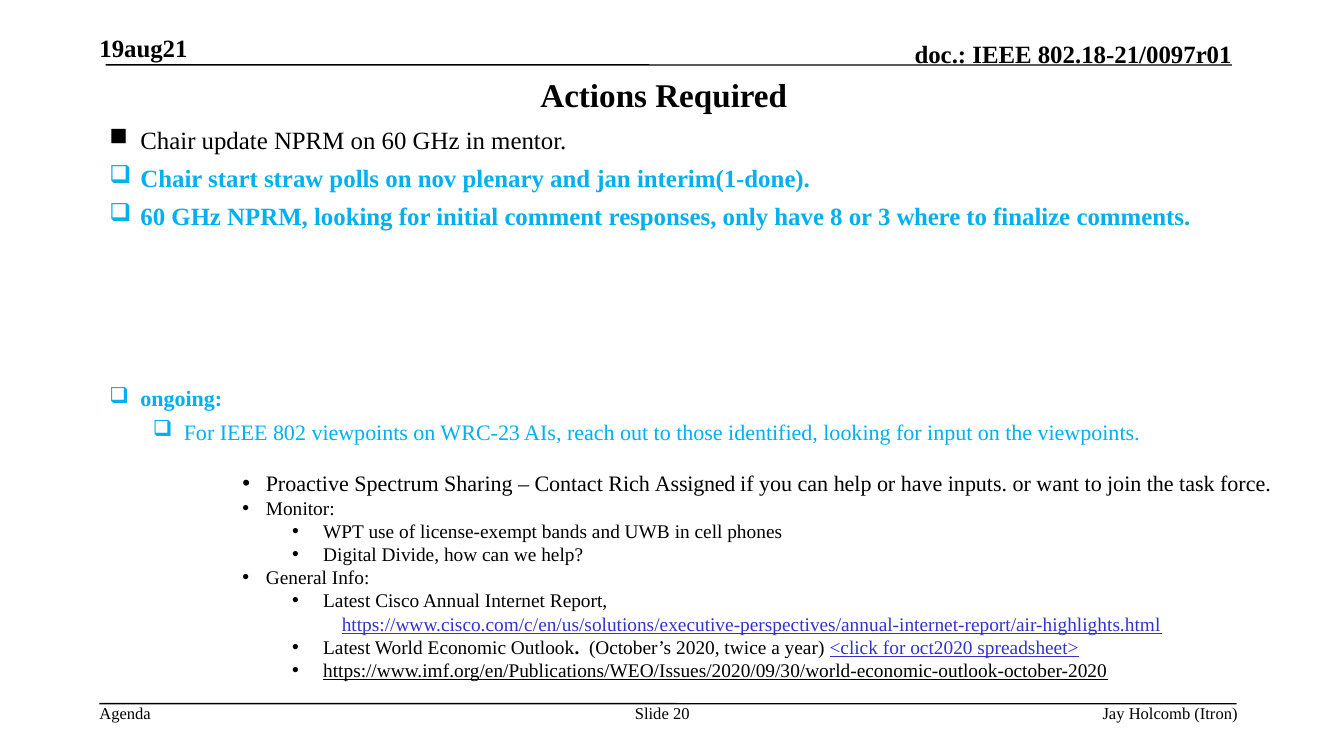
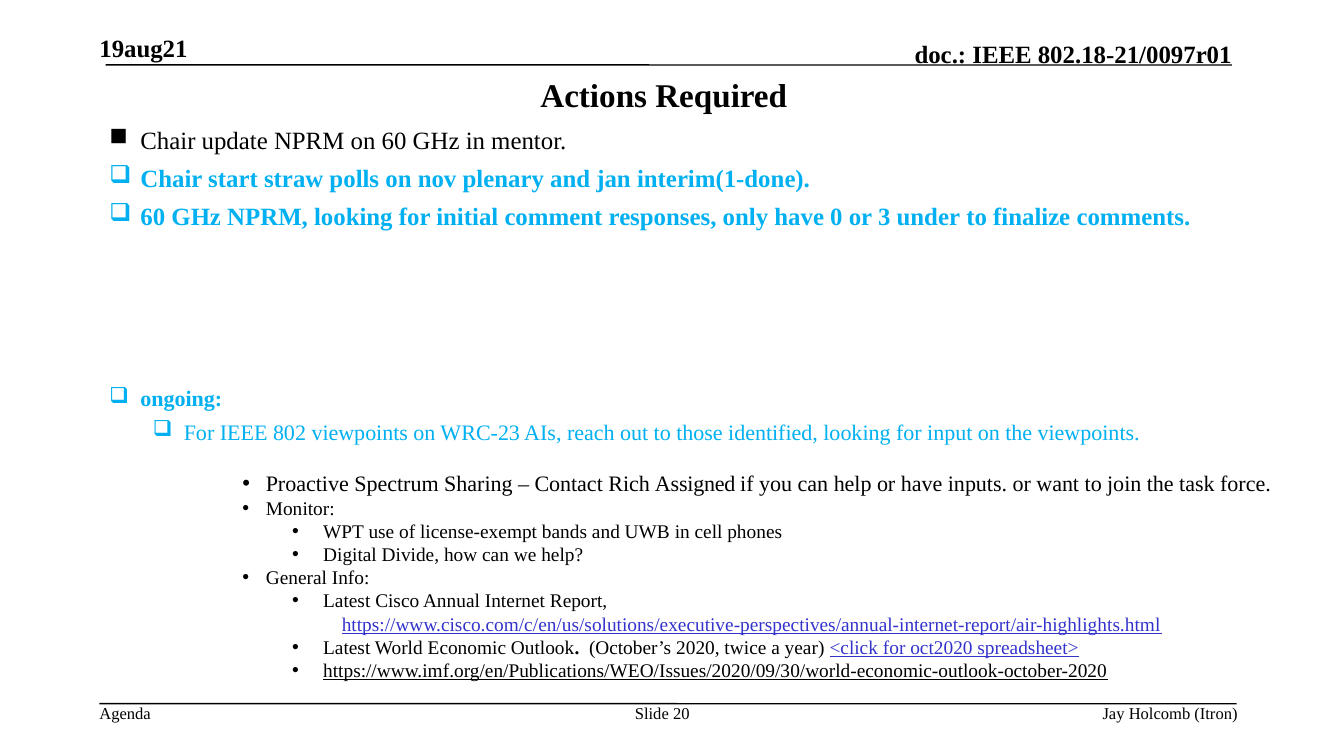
8: 8 -> 0 (836, 218)
where: where -> under (928, 218)
